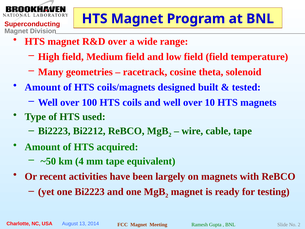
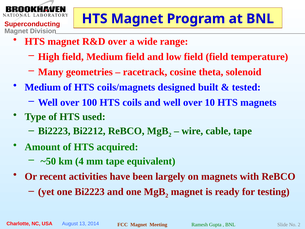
Amount: Amount -> Medium (43, 87)
